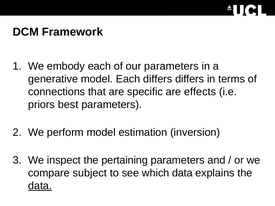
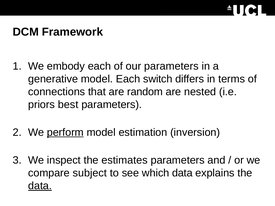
Each differs: differs -> switch (158, 79)
specific: specific -> random (145, 92)
effects: effects -> nested (200, 92)
perform underline: none -> present (65, 133)
pertaining: pertaining -> estimates (125, 160)
